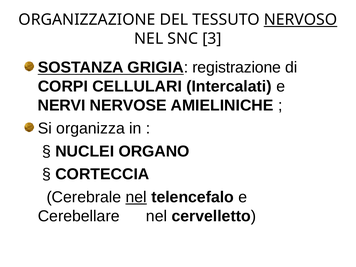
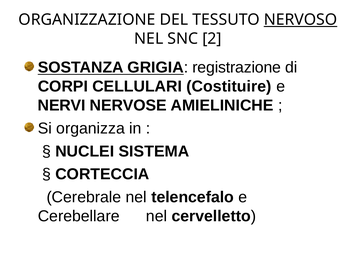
3: 3 -> 2 (212, 39)
Intercalati: Intercalati -> Costituire (229, 86)
ORGANO: ORGANO -> SISTEMA (154, 151)
nel underline: present -> none (136, 197)
